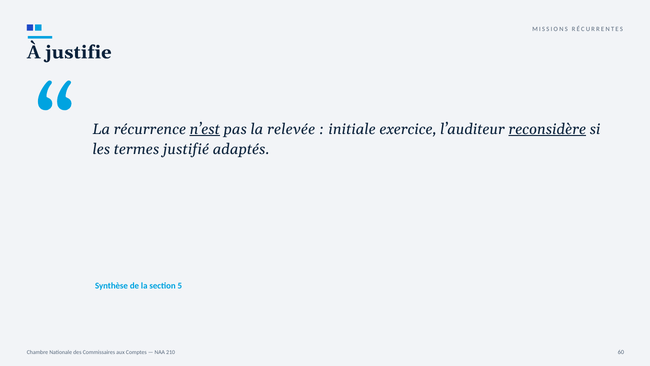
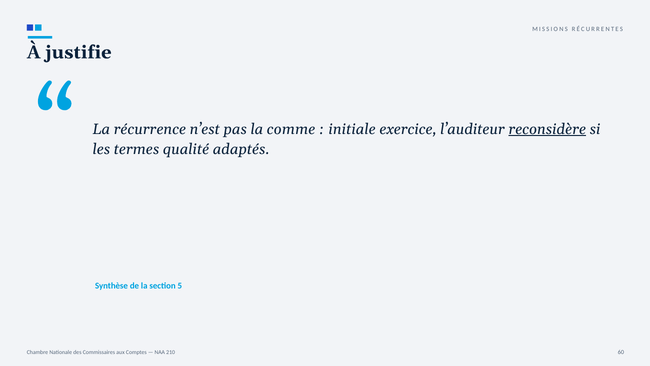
n’est underline: present -> none (205, 129)
relevée: relevée -> comme (291, 129)
justifié: justifié -> qualité (186, 149)
